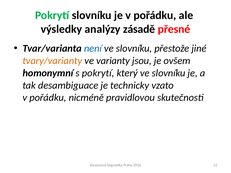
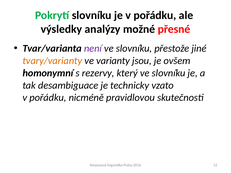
zásadě: zásadě -> možné (139, 29)
není colour: blue -> purple (93, 48)
s pokrytí: pokrytí -> rezervy (98, 73)
